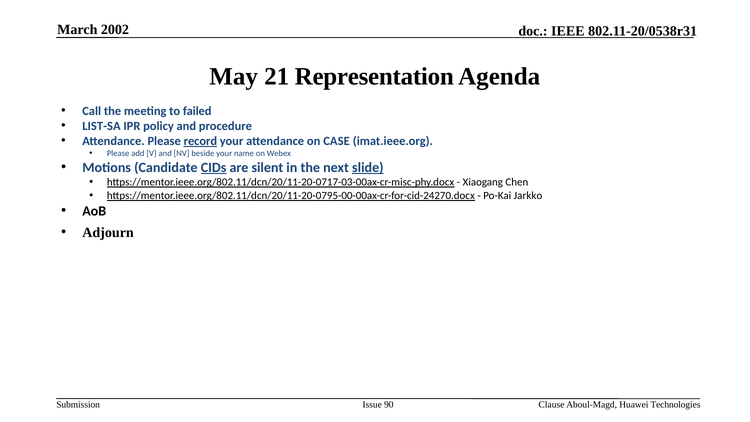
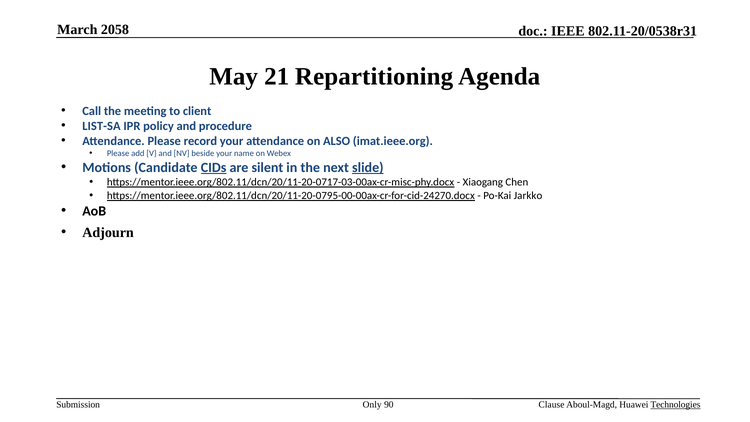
2002: 2002 -> 2058 (115, 30)
Representation: Representation -> Repartitioning (374, 77)
failed: failed -> client (197, 111)
record underline: present -> none (200, 141)
CASE: CASE -> ALSO (337, 141)
Issue: Issue -> Only (372, 405)
Technologies underline: none -> present (675, 405)
